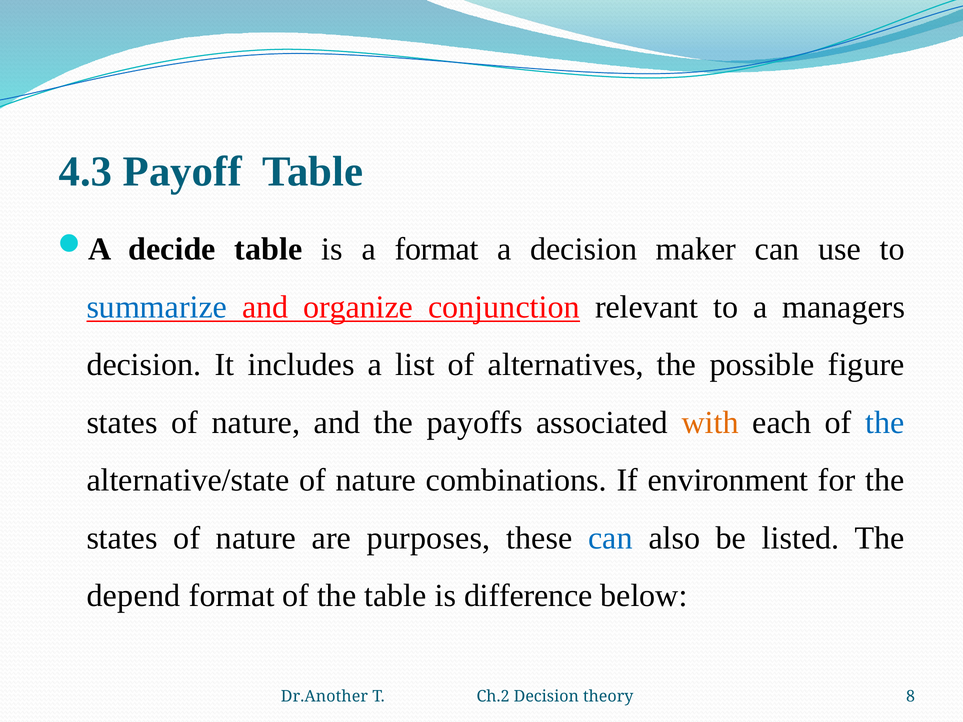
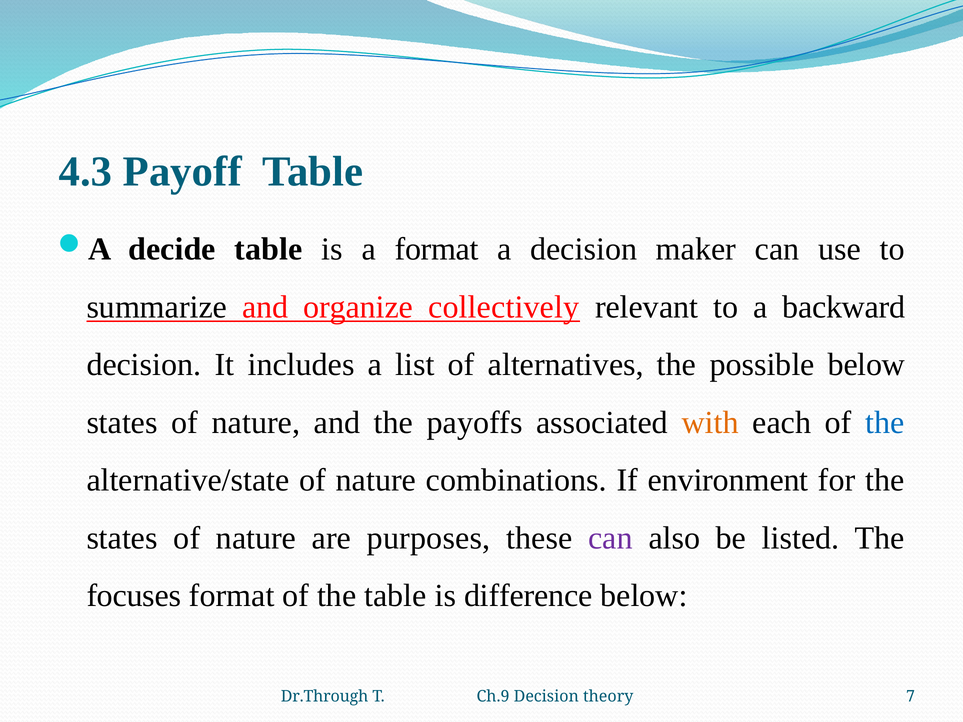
summarize colour: blue -> black (157, 307)
conjunction: conjunction -> collectively (504, 307)
managers: managers -> backward (844, 307)
possible figure: figure -> below (866, 365)
can colour: blue -> purple (610, 538)
depend: depend -> focuses (134, 596)
Dr.Another: Dr.Another -> Dr.Through (325, 697)
Ch.2: Ch.2 -> Ch.9 (493, 697)
8: 8 -> 7 (910, 697)
